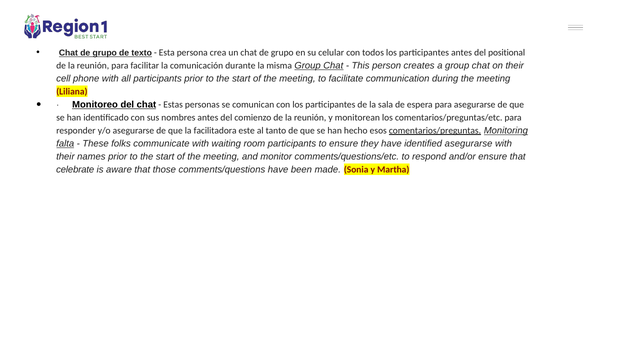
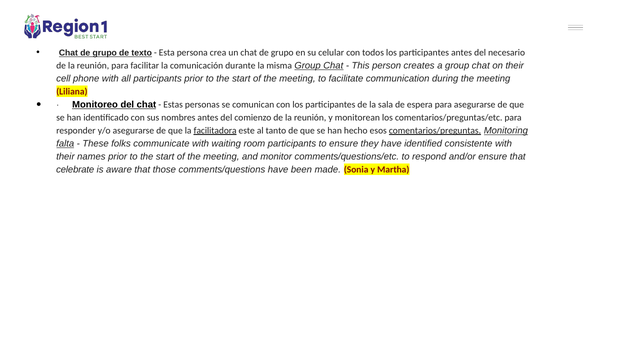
positional: positional -> necesario (507, 52)
facilitadora underline: none -> present (215, 130)
identified asegurarse: asegurarse -> consistente (469, 143)
